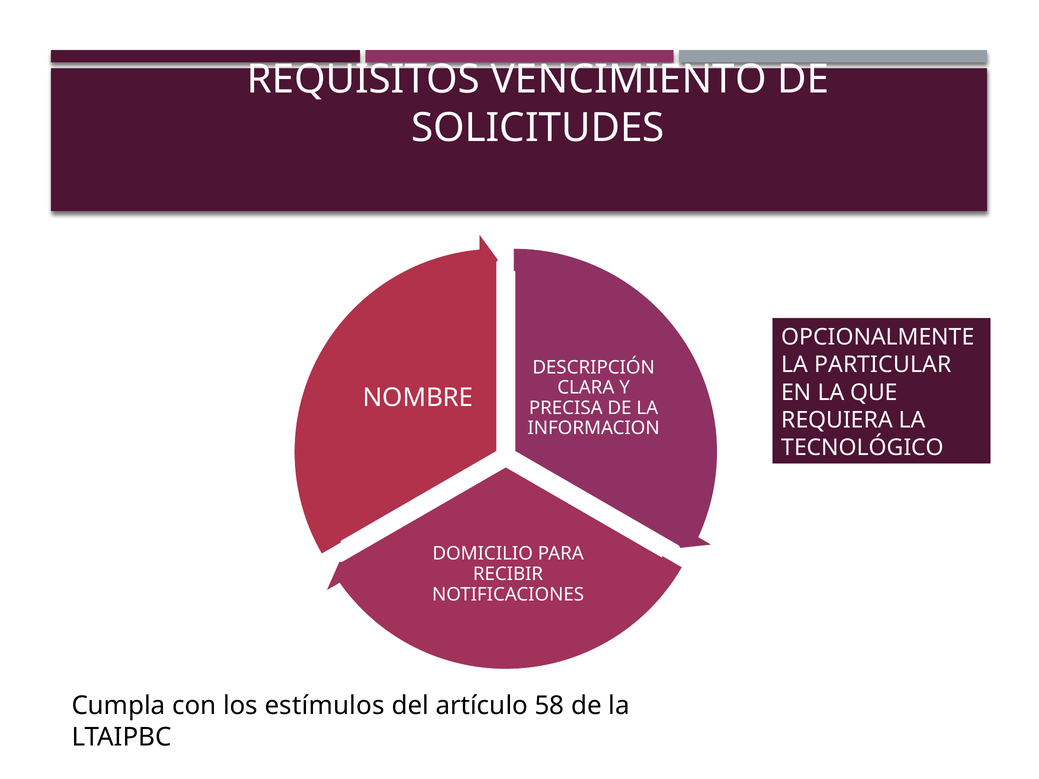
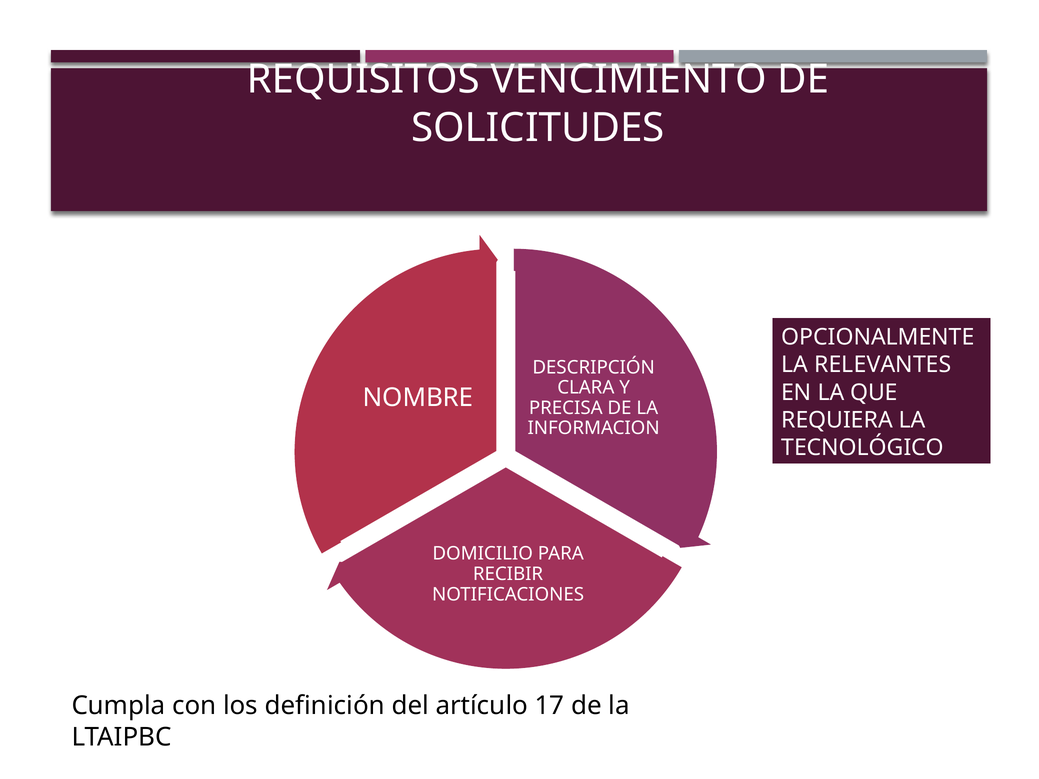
PARTICULAR: PARTICULAR -> RELEVANTES (883, 365)
estímulos: estímulos -> definición (325, 706)
58: 58 -> 17 (549, 706)
